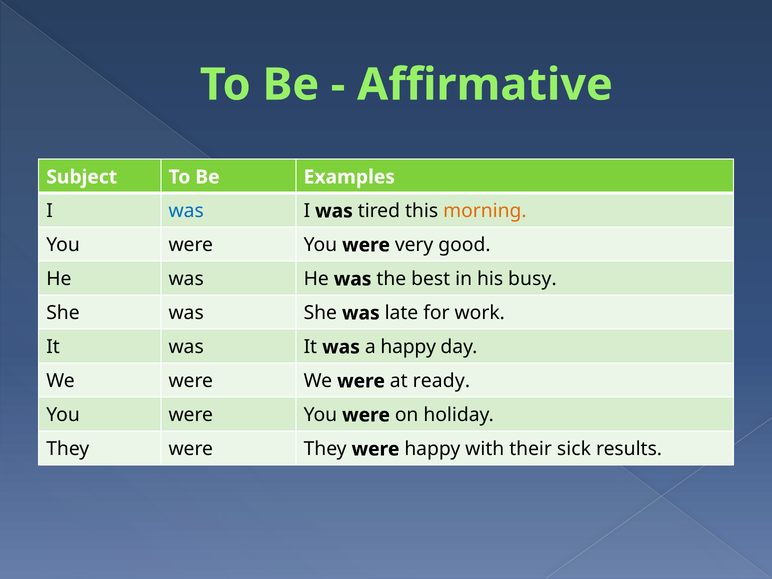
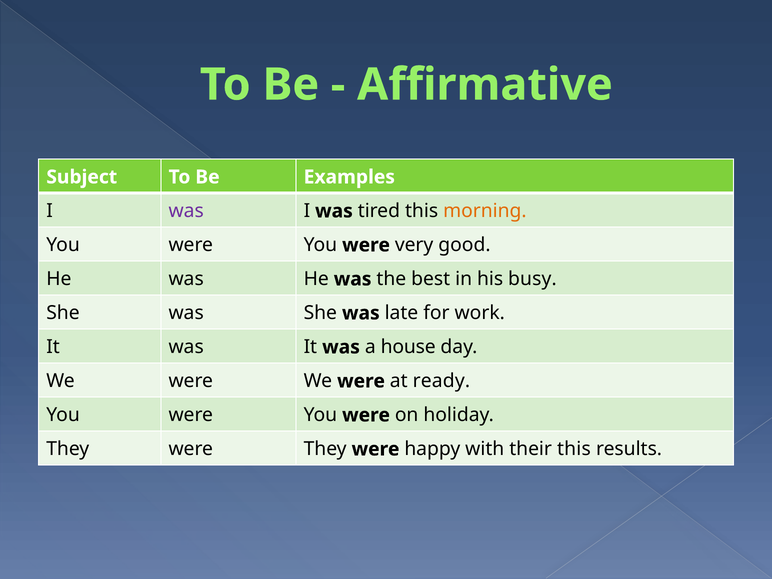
was colour: blue -> purple (186, 211)
a happy: happy -> house (408, 347)
their sick: sick -> this (574, 449)
